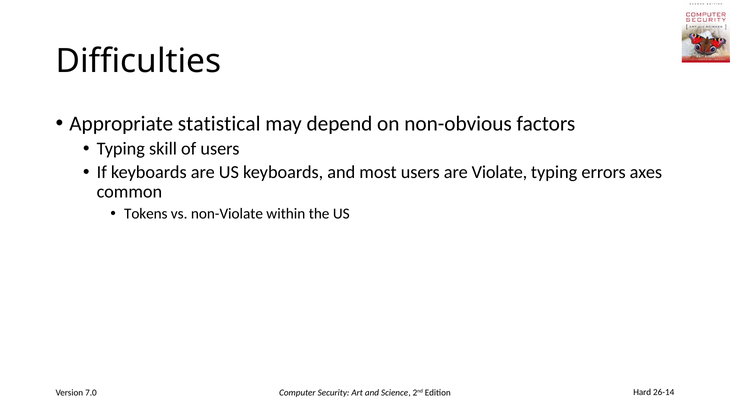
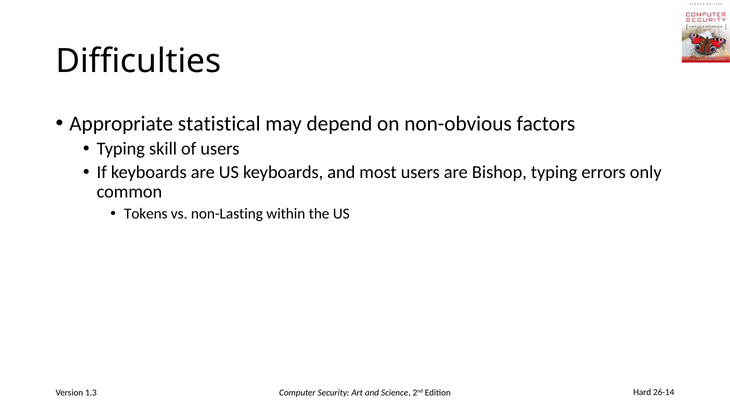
Violate: Violate -> Bishop (499, 172)
axes: axes -> only (646, 172)
non-Violate: non-Violate -> non-Lasting (227, 214)
7.0: 7.0 -> 1.3 (91, 392)
